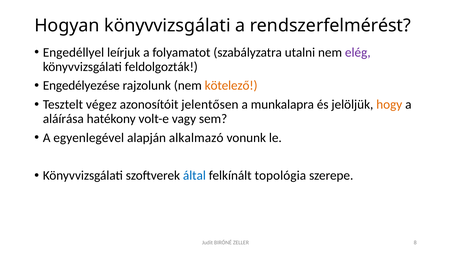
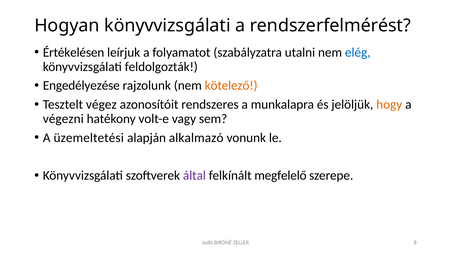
Engedéllyel: Engedéllyel -> Értékelésen (74, 52)
elég colour: purple -> blue (358, 52)
jelentősen: jelentősen -> rendszeres (210, 104)
aláírása: aláírása -> végezni (63, 119)
egyenlegével: egyenlegével -> üzemeltetési (89, 138)
által colour: blue -> purple (194, 175)
topológia: topológia -> megfelelő (280, 175)
